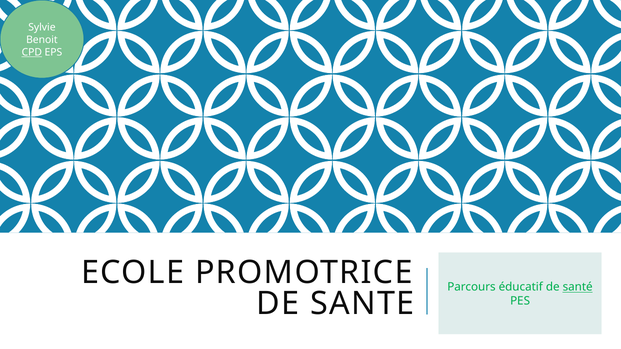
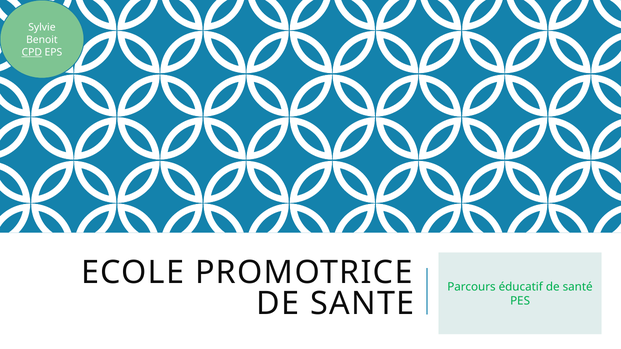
santé underline: present -> none (578, 287)
